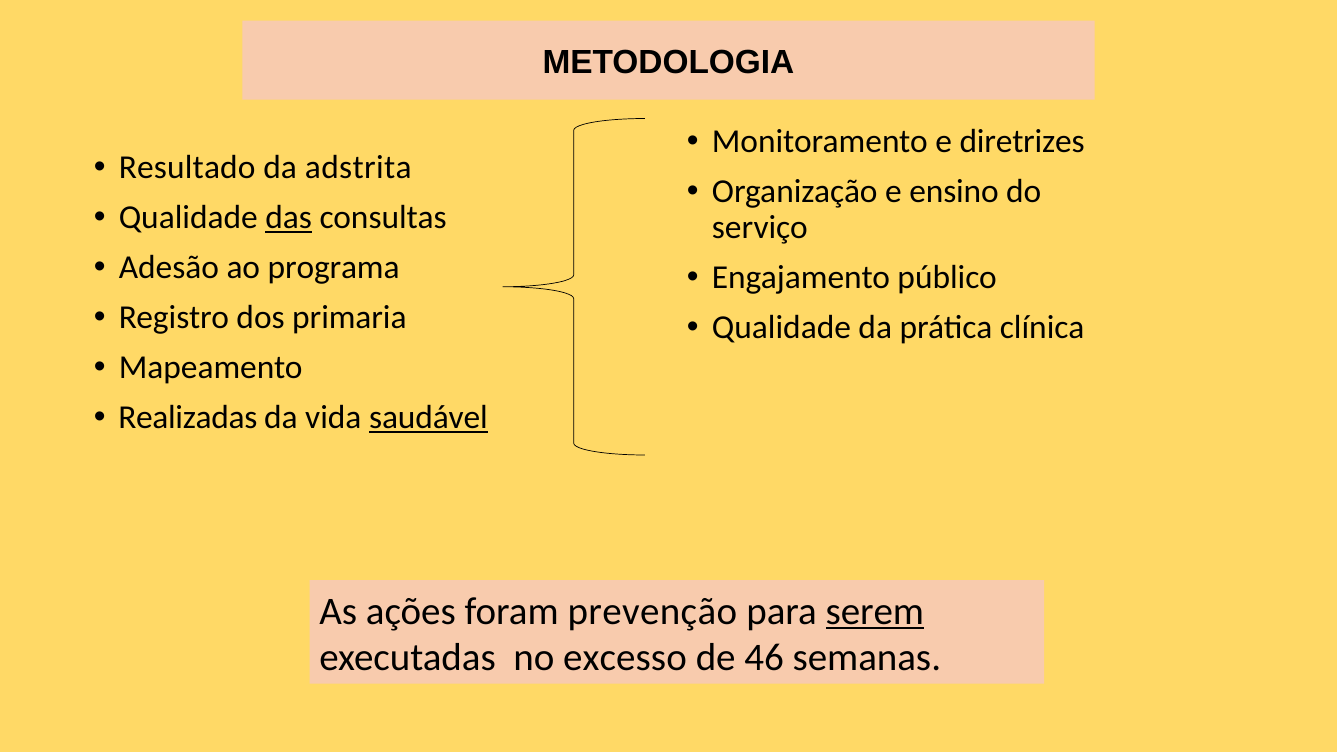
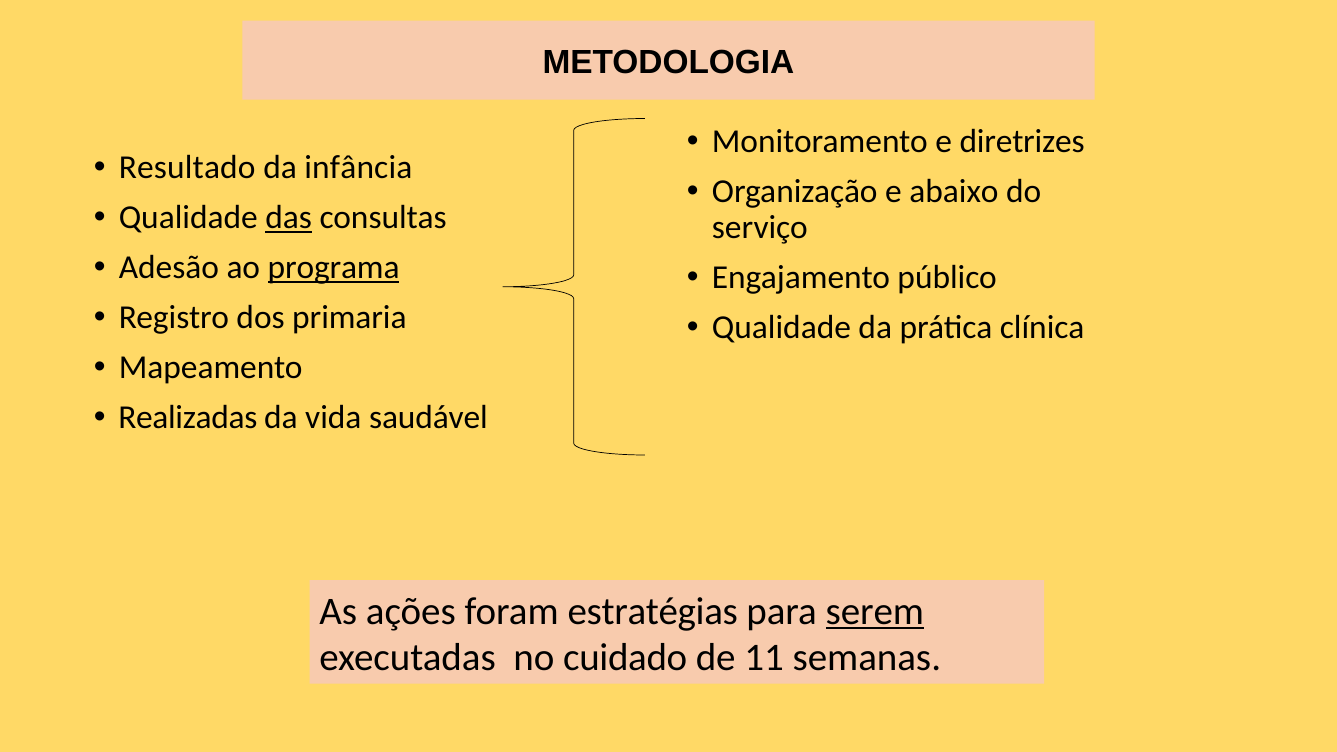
adstrita: adstrita -> infância (358, 167)
ensino: ensino -> abaixo (954, 191)
programa underline: none -> present (334, 267)
saudável underline: present -> none (428, 417)
prevenção: prevenção -> estratégias (653, 611)
excesso: excesso -> cuidado (625, 658)
46: 46 -> 11 (764, 658)
